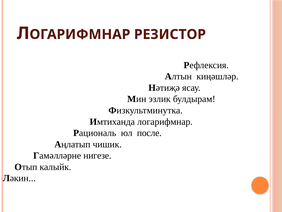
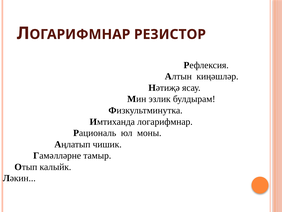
после: после -> моны (149, 133)
нигезе: нигезе -> тамыр (97, 155)
